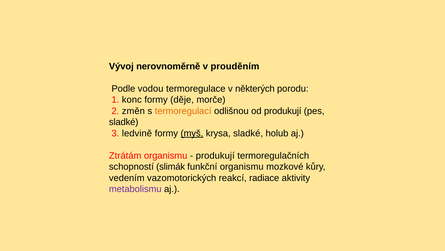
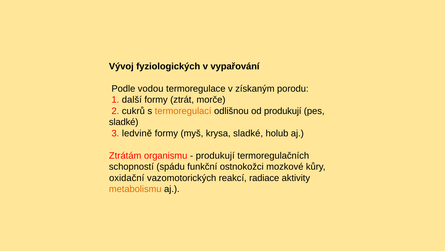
nerovnoměrně: nerovnoměrně -> fyziologických (168, 66)
prouděním: prouděním -> vypařování (235, 66)
některých: některých -> získaným (255, 89)
konc: konc -> další (132, 100)
děje: děje -> ztrát (182, 100)
změn: změn -> cukrů (133, 111)
myš underline: present -> none (192, 133)
slimák: slimák -> spádu (171, 166)
funkční organismu: organismu -> ostnokožci (242, 166)
vedením: vedením -> oxidační (127, 178)
metabolismu colour: purple -> orange (135, 189)
